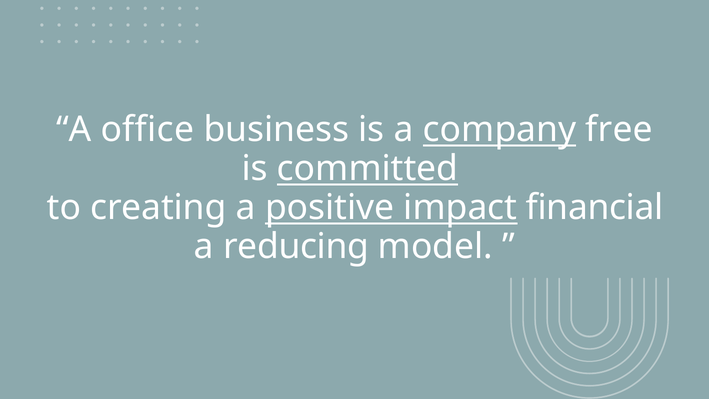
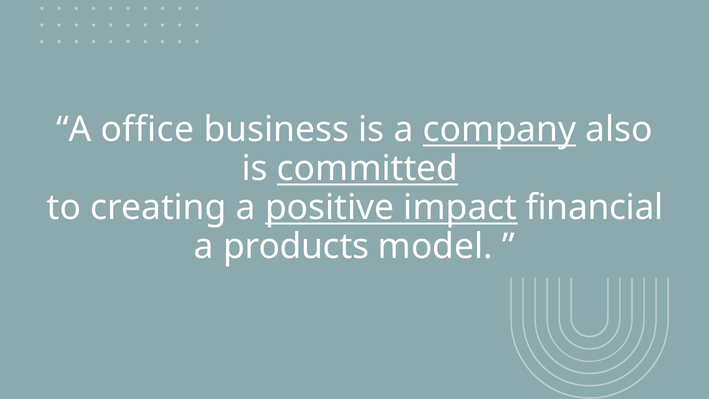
free: free -> also (619, 129)
reducing: reducing -> products (296, 246)
